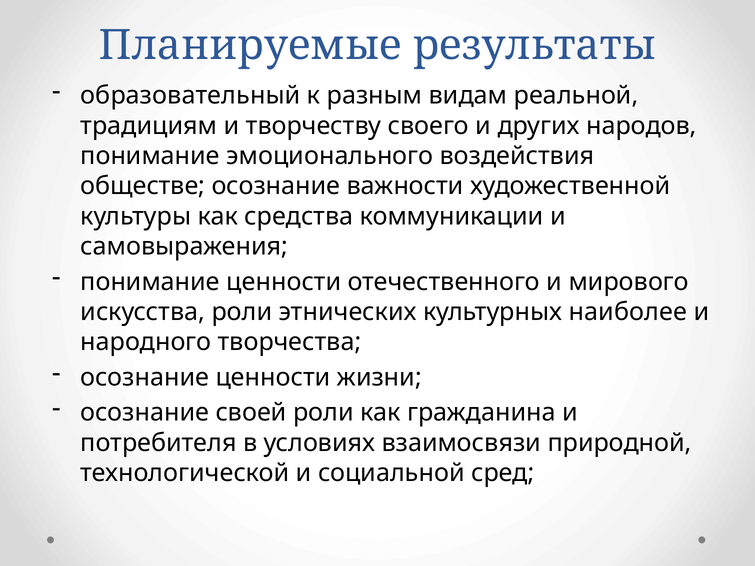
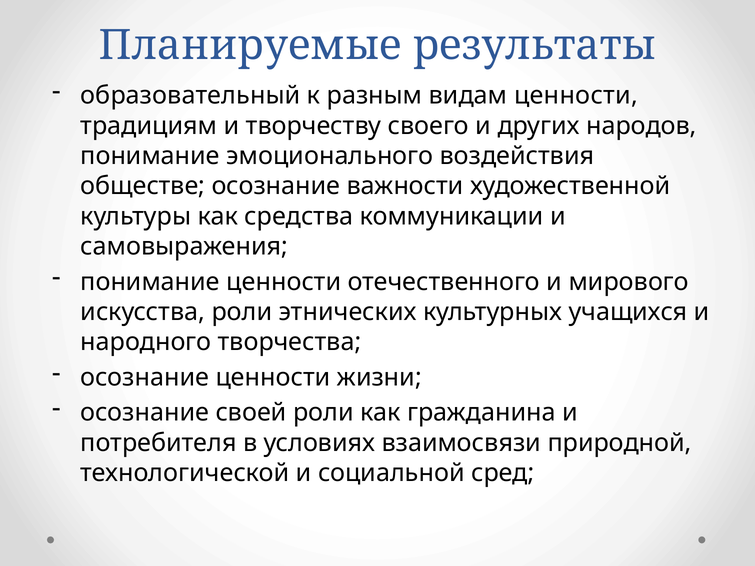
видам реальной: реальной -> ценности (576, 96)
наиболее: наиболее -> учащихся (628, 312)
